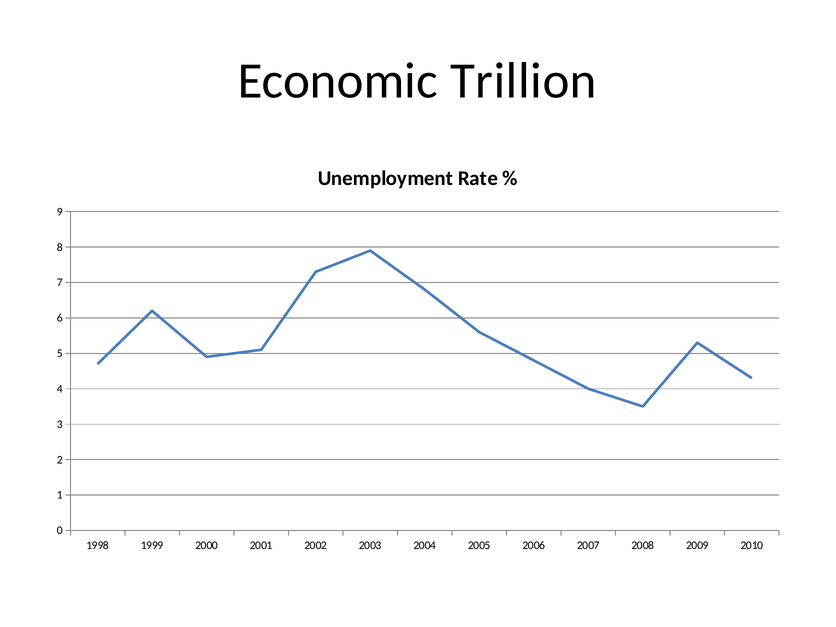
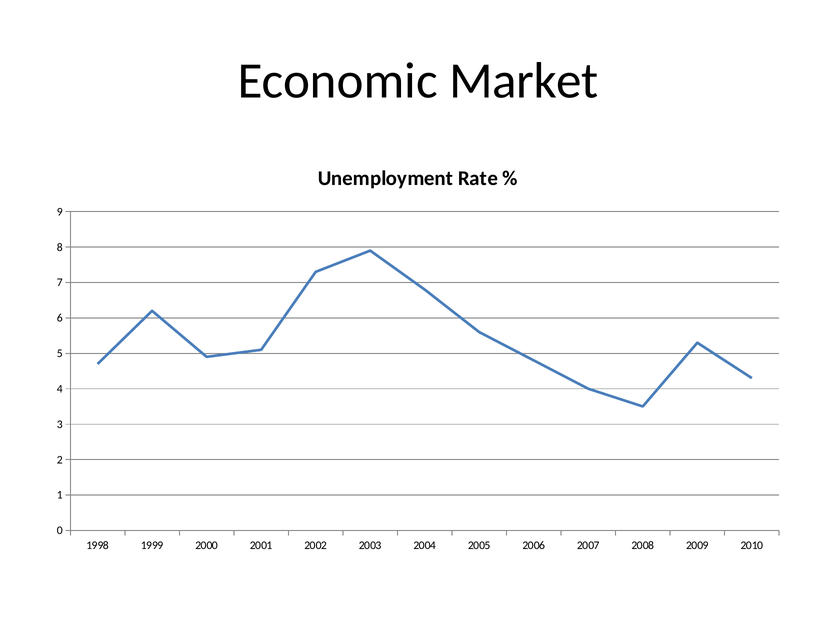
Trillion: Trillion -> Market (524, 81)
